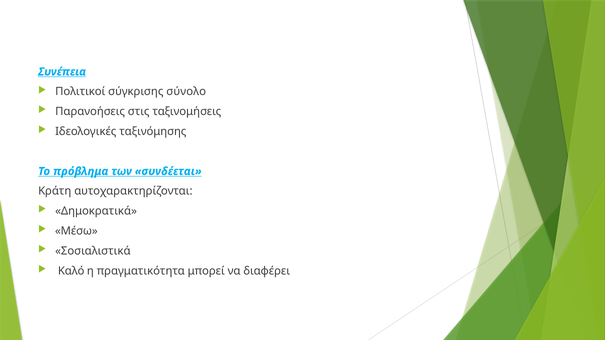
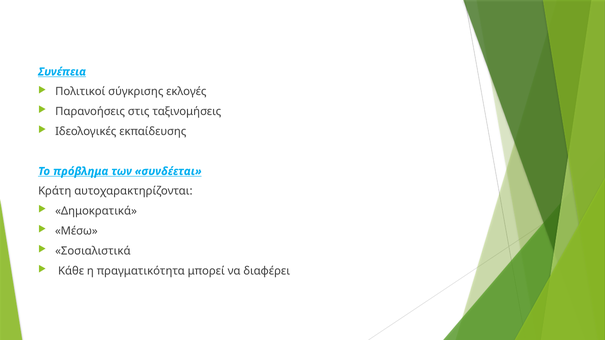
σύνολο: σύνολο -> εκλογές (186, 92)
ταξινόμησης: ταξινόμησης -> εκπαίδευσης (153, 132)
Καλό: Καλό -> Κάθε (71, 271)
